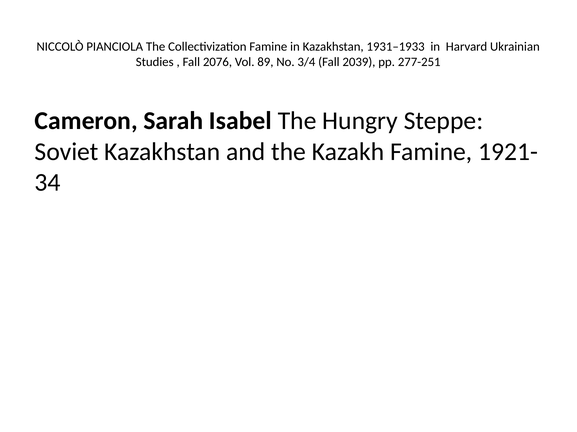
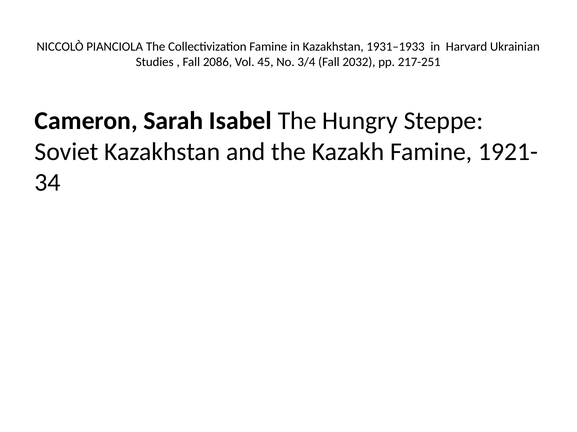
2076: 2076 -> 2086 (217, 62)
89: 89 -> 45 (265, 62)
2039: 2039 -> 2032 (359, 62)
277-251: 277-251 -> 217-251 (419, 62)
